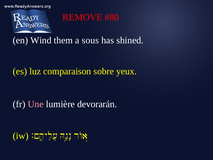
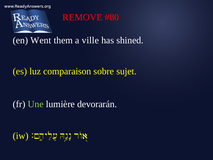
Wind: Wind -> Went (41, 40)
sous: sous -> ville (90, 40)
yeux: yeux -> sujet (126, 71)
Une colour: pink -> light green (36, 104)
